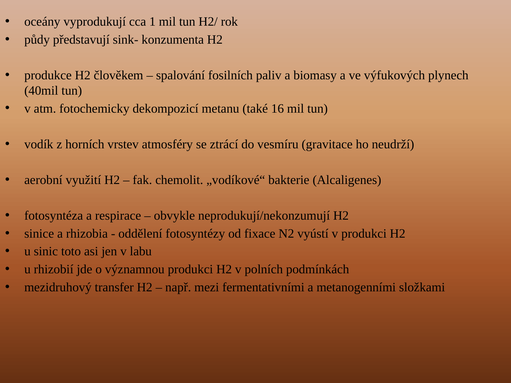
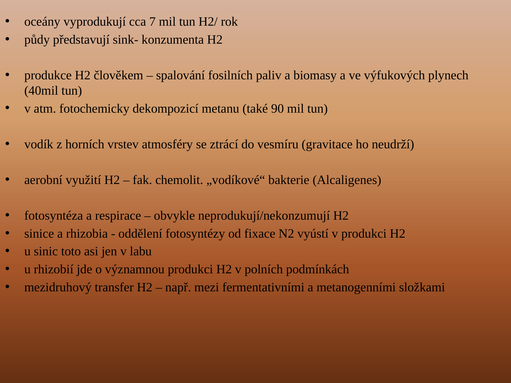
1: 1 -> 7 (153, 22)
16: 16 -> 90 (278, 109)
